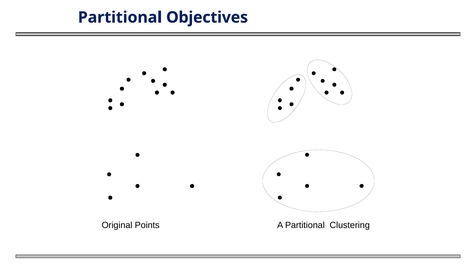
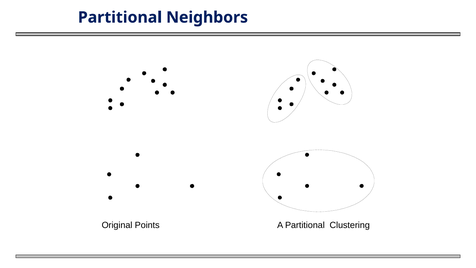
Objectives: Objectives -> Neighbors (207, 17)
